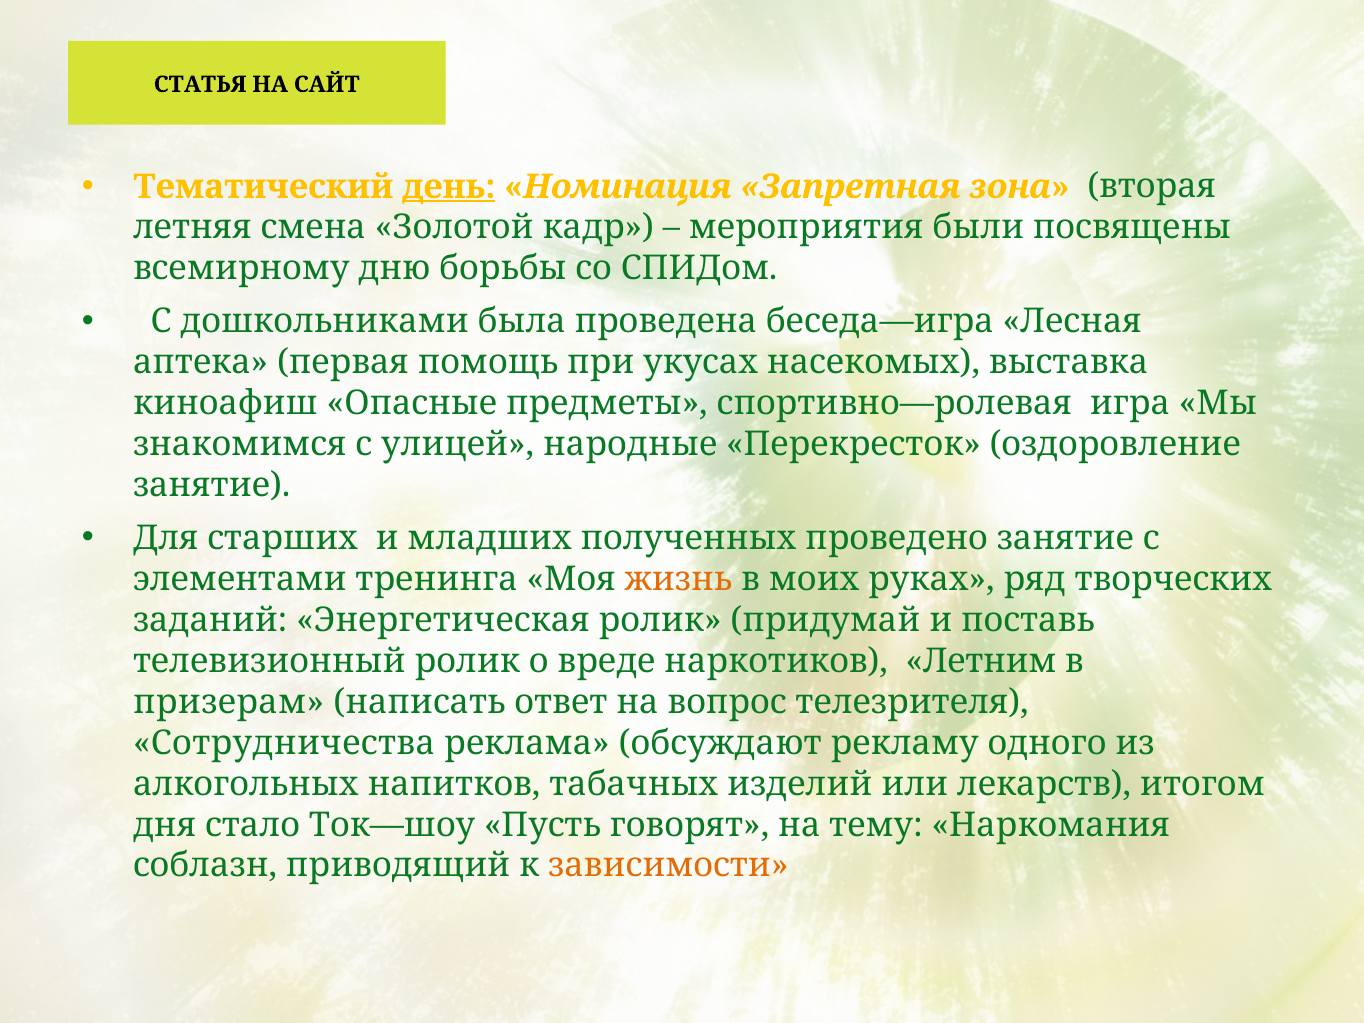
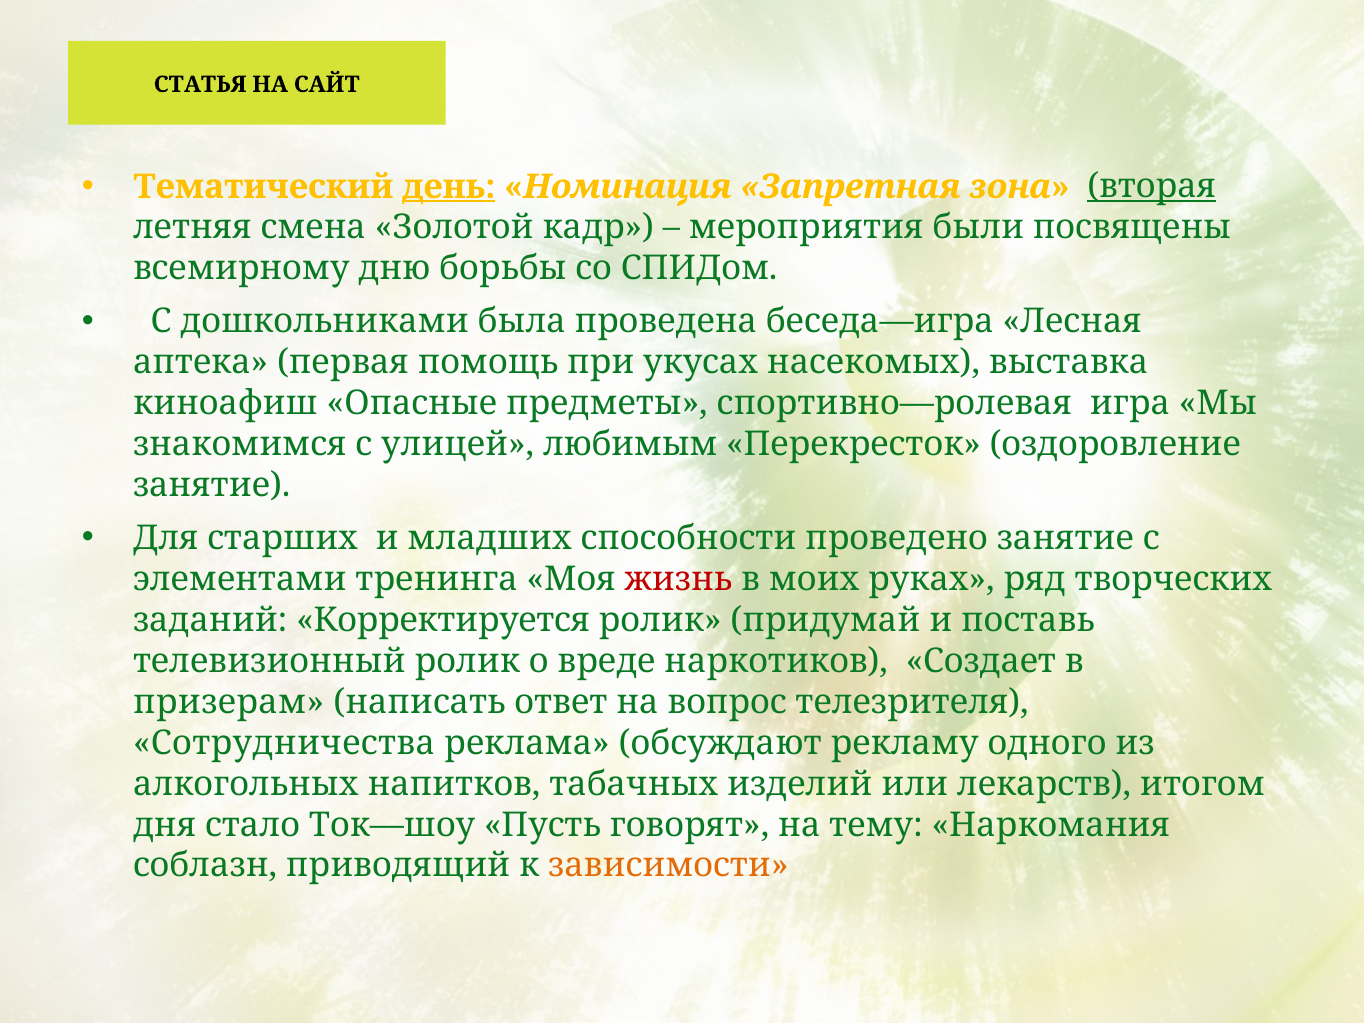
вторая underline: none -> present (1152, 187)
народные: народные -> любимым (630, 444)
полученных: полученных -> способности (688, 538)
жизнь colour: orange -> red (678, 579)
Энергетическая: Энергетическая -> Корректируется (443, 620)
Летним: Летним -> Создает (981, 661)
